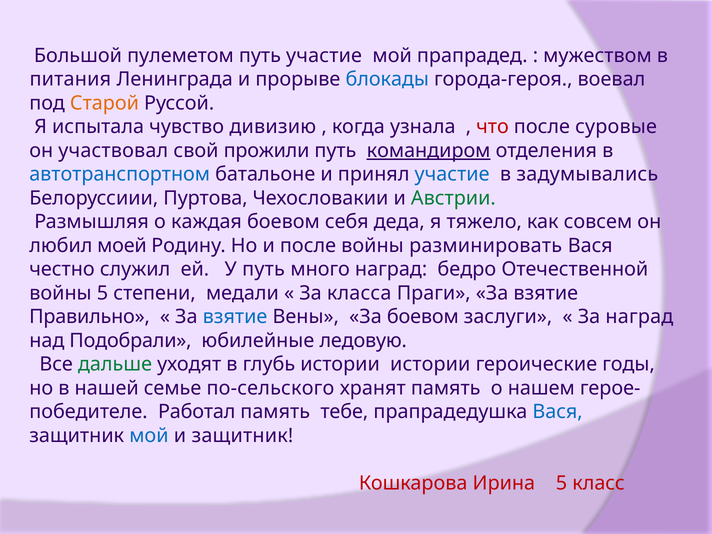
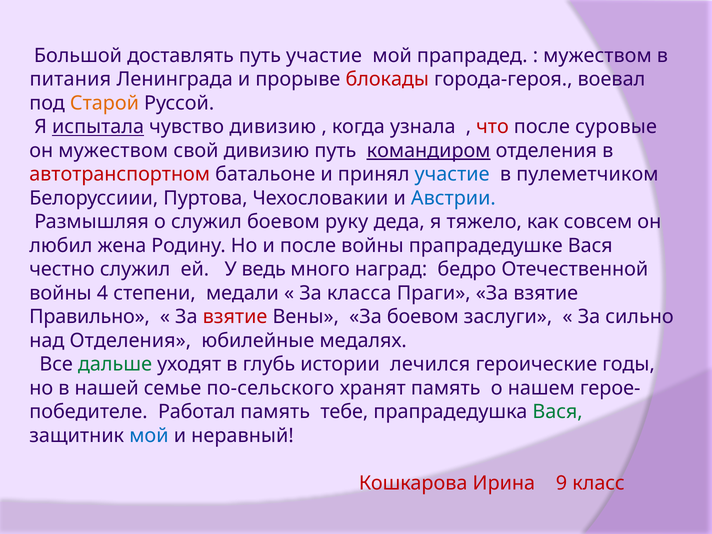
пулеметом: пулеметом -> доставлять (181, 56)
блокады colour: blue -> red (387, 79)
испытала underline: none -> present (98, 127)
он участвовал: участвовал -> мужеством (113, 151)
свой прожили: прожили -> дивизию (266, 151)
автотранспортном colour: blue -> red (120, 174)
задумывались: задумывались -> пулеметчиком (587, 174)
Австрии colour: green -> blue (453, 198)
о каждая: каждая -> служил (206, 222)
себя: себя -> руку (347, 222)
моей: моей -> жена (122, 246)
разминировать: разминировать -> прапрадедушке (486, 246)
У путь: путь -> ведь (264, 269)
войны 5: 5 -> 4 (102, 293)
взятие colour: blue -> red (235, 317)
За наград: наград -> сильно (640, 317)
над Подобрали: Подобрали -> Отделения (130, 341)
ледовую: ледовую -> медалях (363, 341)
истории истории: истории -> лечился (430, 364)
Вася colour: blue -> green (558, 412)
и защитник: защитник -> неравный (242, 436)
Ирина 5: 5 -> 9 (561, 483)
